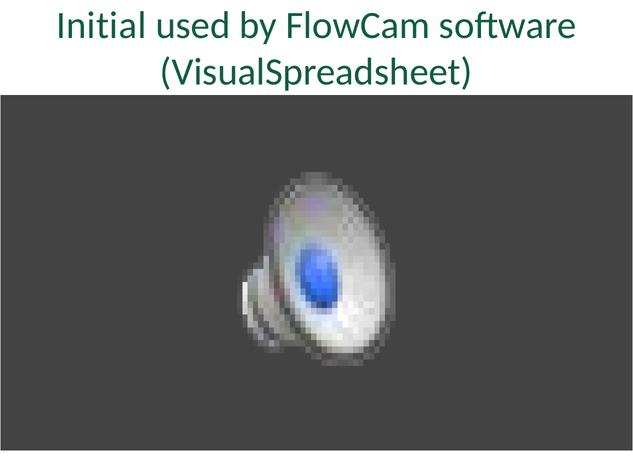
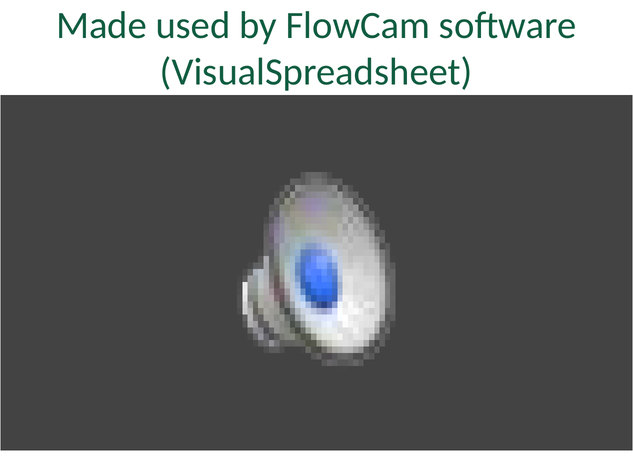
Initial: Initial -> Made (102, 25)
